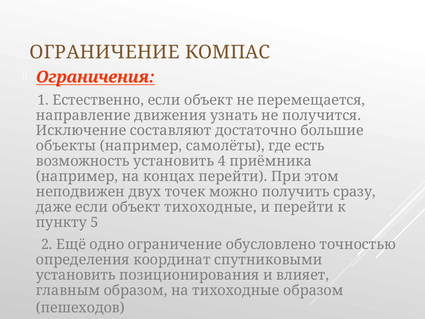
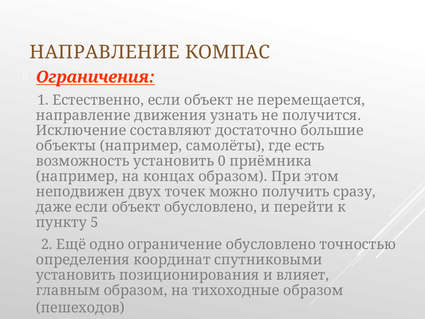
ОГРАНИЧЕНИЕ: ОГРАНИЧЕНИЕ -> НАПРАВЛЕНИЕ (105, 52)
4: 4 -> 0 (222, 161)
концах перейти: перейти -> образом (233, 176)
объект тихоходные: тихоходные -> обусловлено (211, 207)
